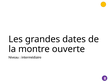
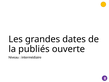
montre: montre -> publiés (34, 49)
